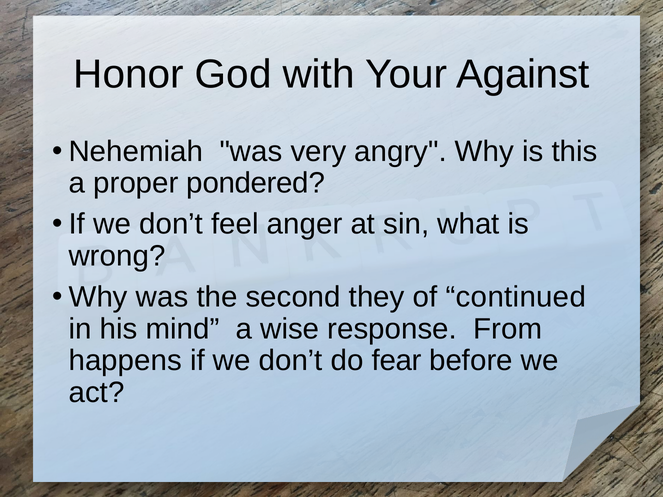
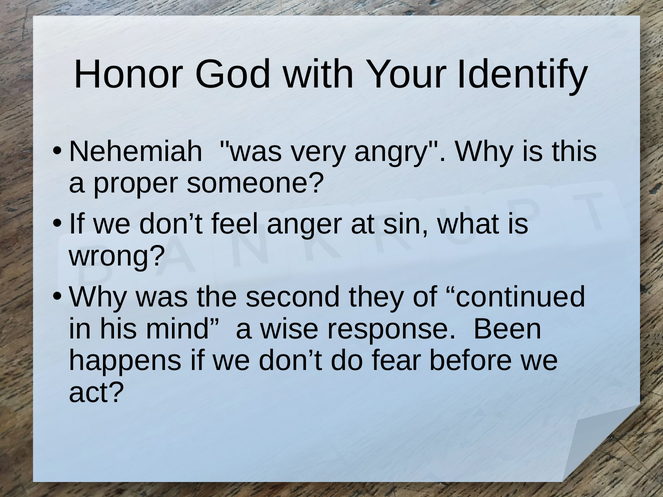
Against: Against -> Identify (522, 74)
pondered: pondered -> someone (256, 183)
From: From -> Been (508, 329)
